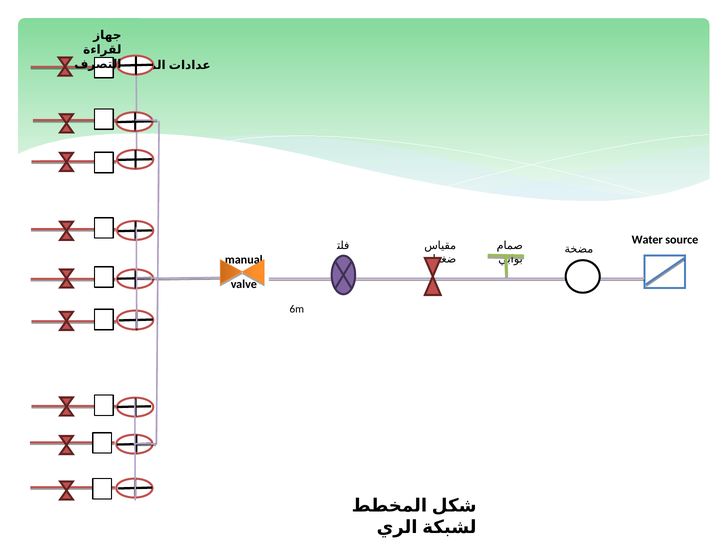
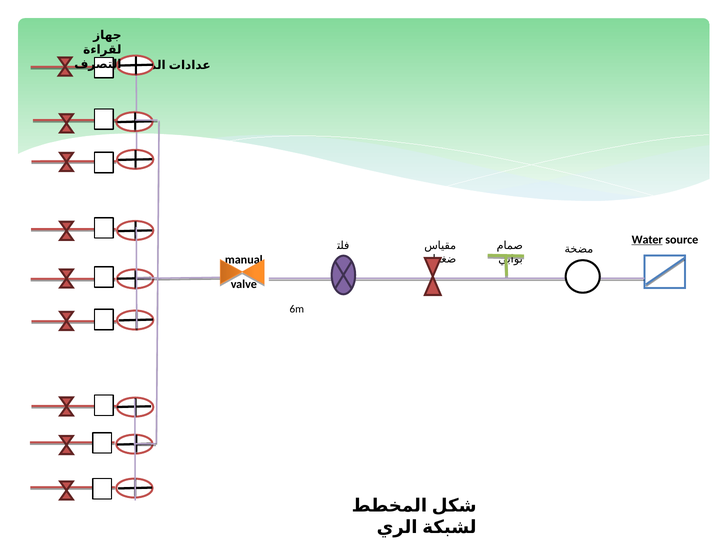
Water underline: none -> present (647, 240)
